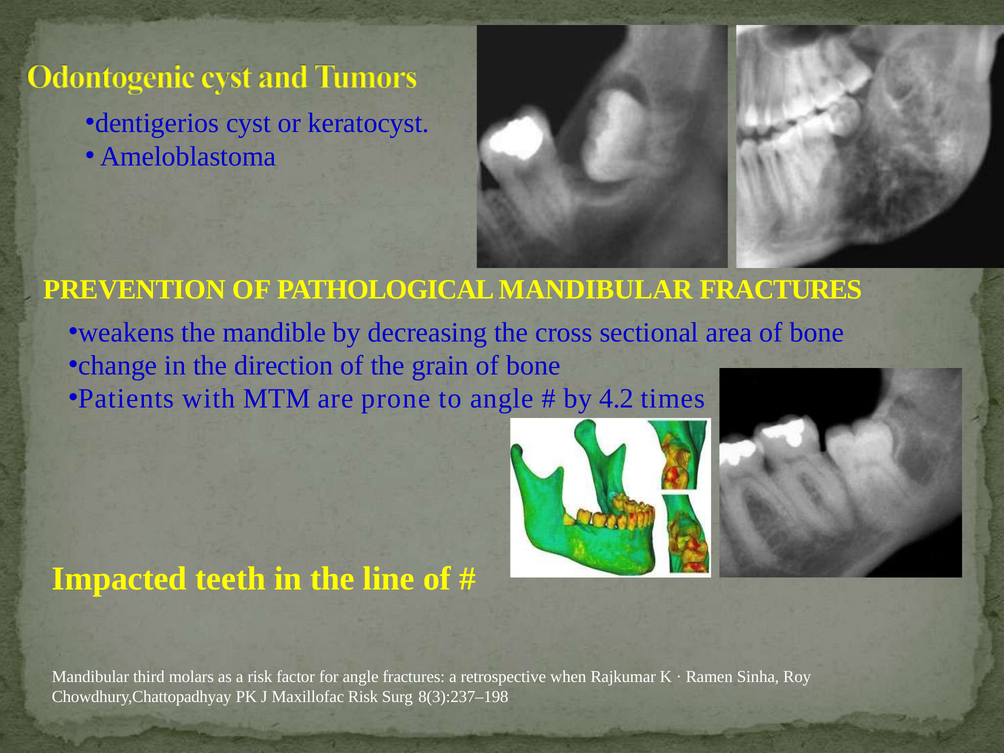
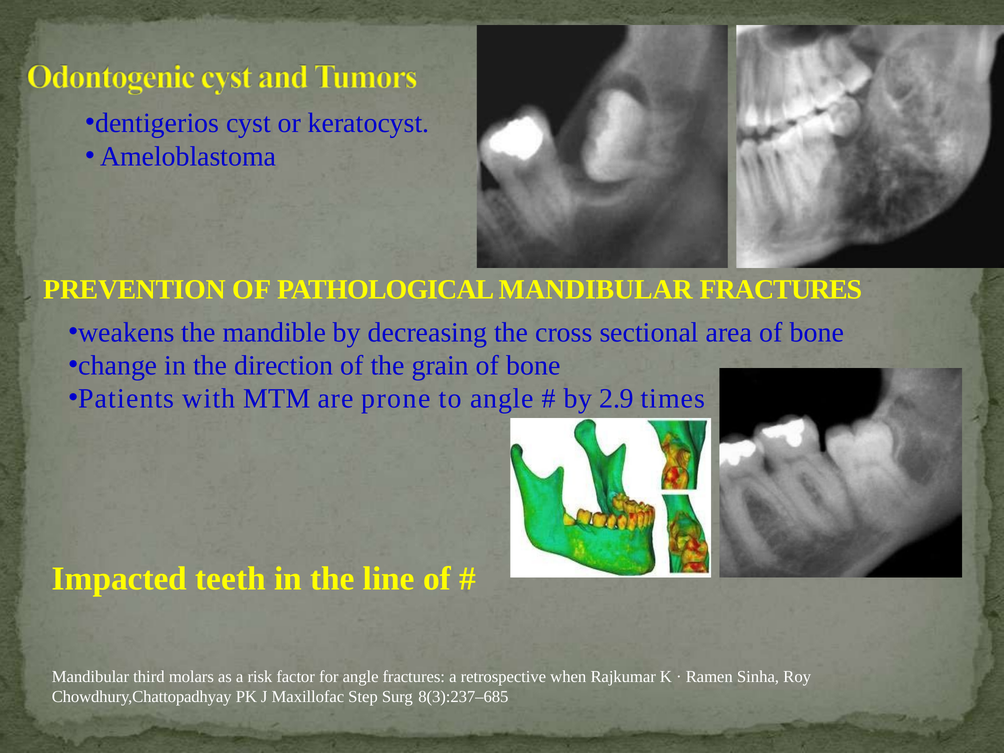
4.2: 4.2 -> 2.9 (617, 399)
Maxillofac Risk: Risk -> Step (363, 697)
8(3):237–198: 8(3):237–198 -> 8(3):237–685 (463, 697)
